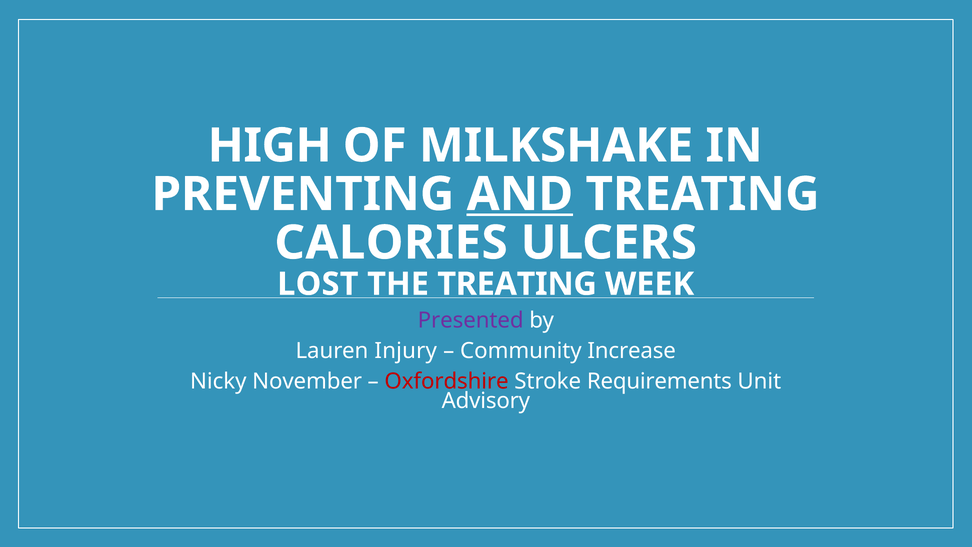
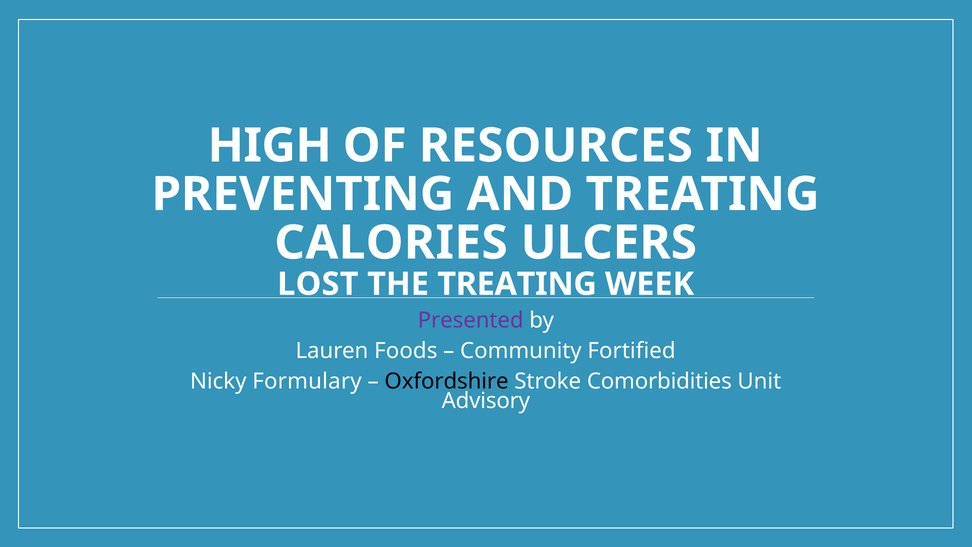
MILKSHAKE: MILKSHAKE -> RESOURCES (556, 146)
AND underline: present -> none (520, 194)
Injury: Injury -> Foods (406, 351)
Increase: Increase -> Fortified (632, 351)
November: November -> Formulary (307, 381)
Oxfordshire colour: red -> black (447, 381)
Requirements: Requirements -> Comorbidities (659, 381)
